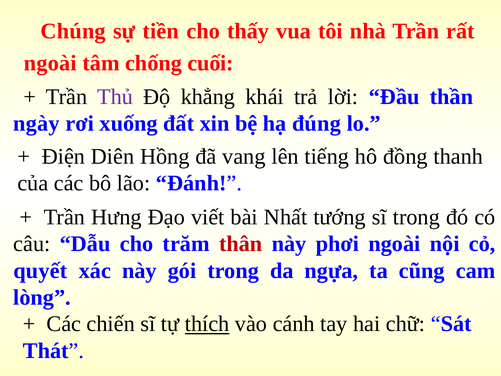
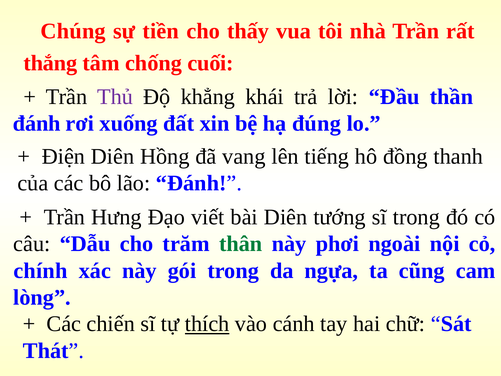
ngoài: ngoài -> thắng (50, 63)
ngày: ngày -> đánh (37, 123)
bài Nhất: Nhất -> Diên (286, 217)
thân colour: red -> green (241, 244)
quyết: quyết -> chính (40, 271)
